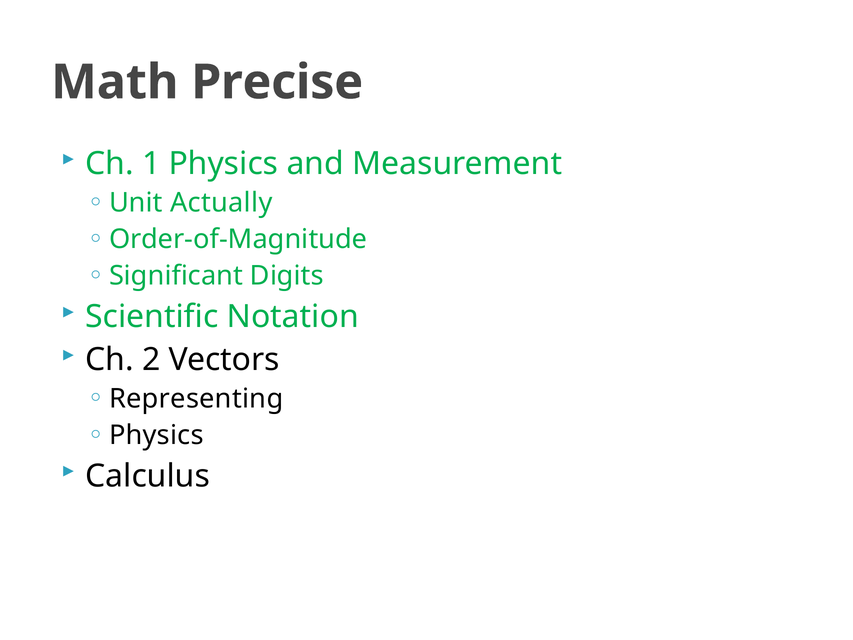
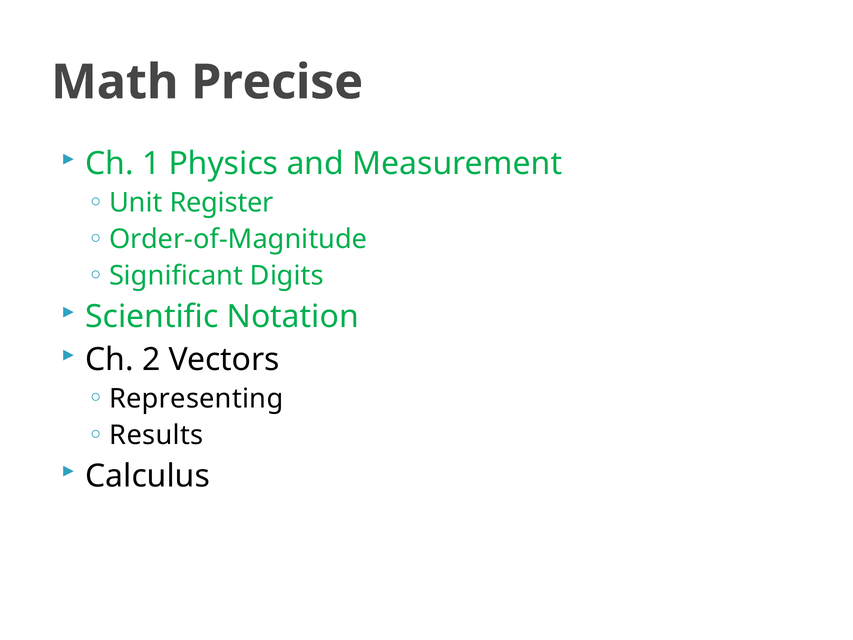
Actually: Actually -> Register (222, 203)
Physics: Physics -> Results (156, 435)
